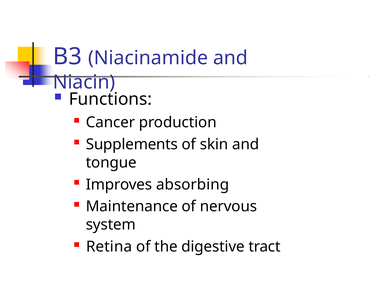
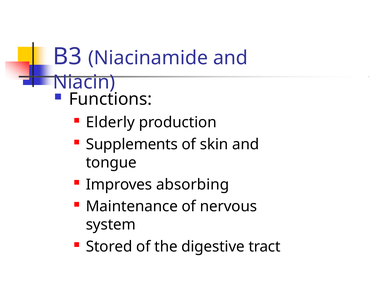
Cancer: Cancer -> Elderly (110, 122)
Retina: Retina -> Stored (109, 246)
